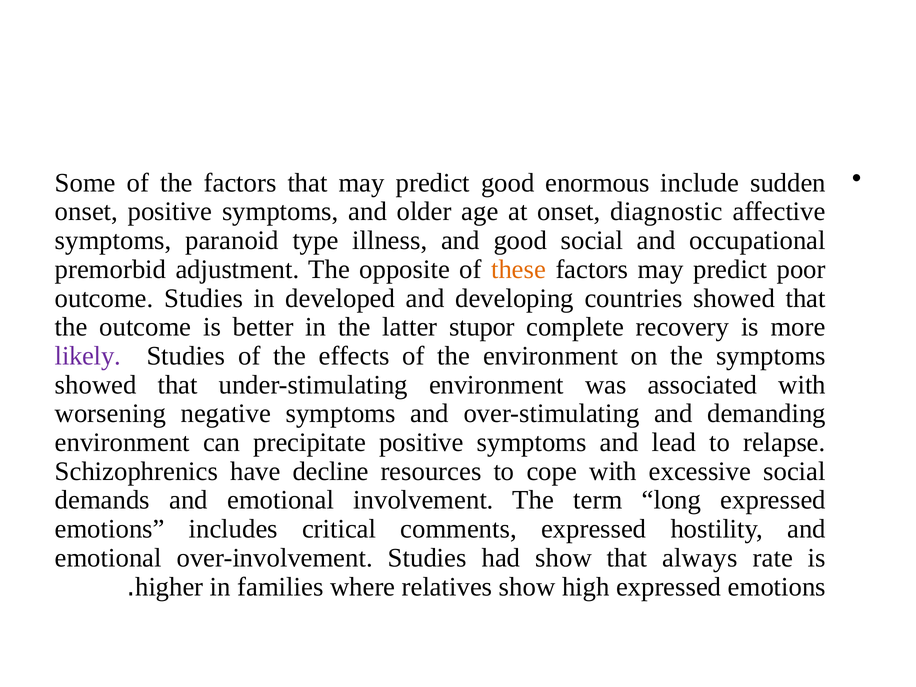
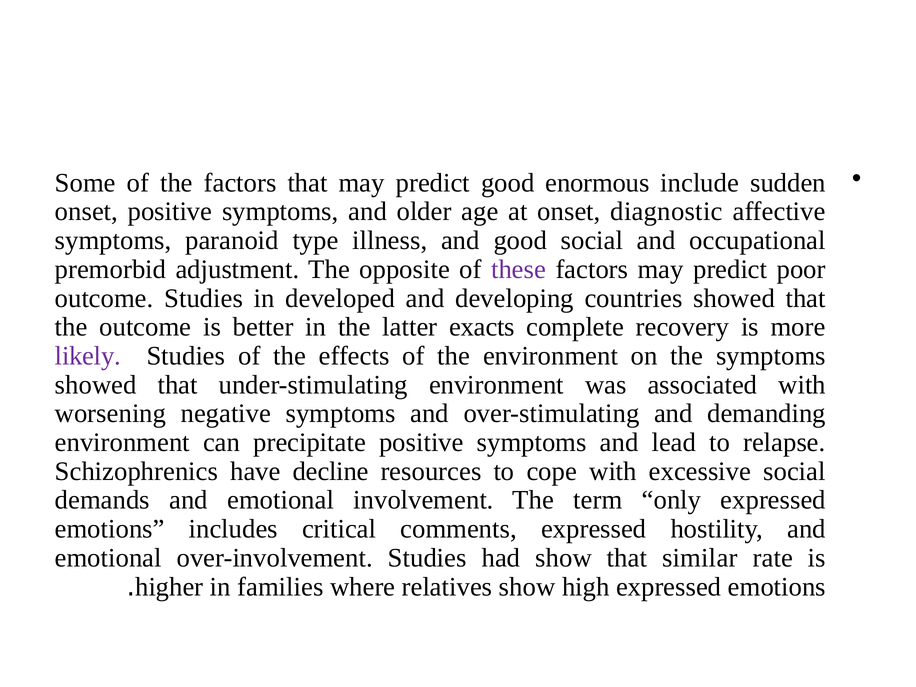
these colour: orange -> purple (519, 269)
stupor: stupor -> exacts (482, 327)
long: long -> only (672, 500)
always: always -> similar (700, 558)
